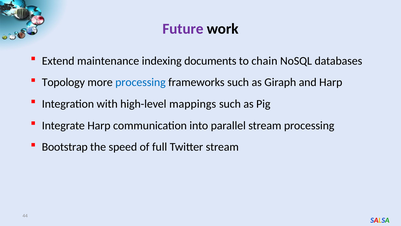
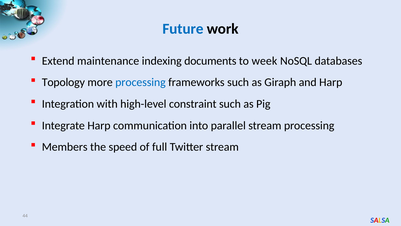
Future colour: purple -> blue (183, 29)
chain: chain -> week (264, 61)
mappings: mappings -> constraint (193, 104)
Bootstrap: Bootstrap -> Members (65, 147)
